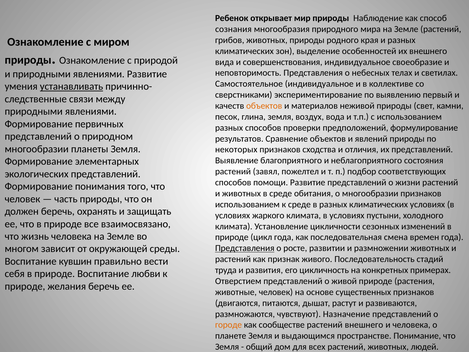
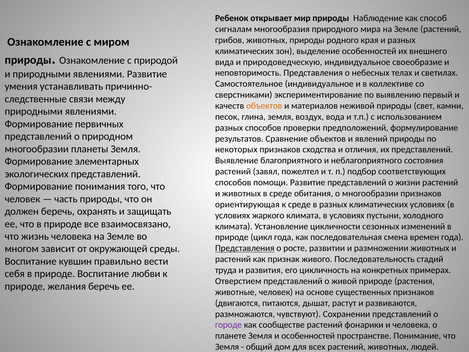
сознания: сознания -> сигналам (233, 29)
совершенствования: совершенствования -> природоведческую (283, 62)
устанавливать underline: present -> none (72, 86)
использованием: использованием -> ориентирующая (247, 204)
Назначение: Назначение -> Сохранении (347, 314)
городе colour: orange -> purple (228, 325)
растений внешнего: внешнего -> фонарики (364, 325)
и выдающимся: выдающимся -> особенностей (308, 336)
